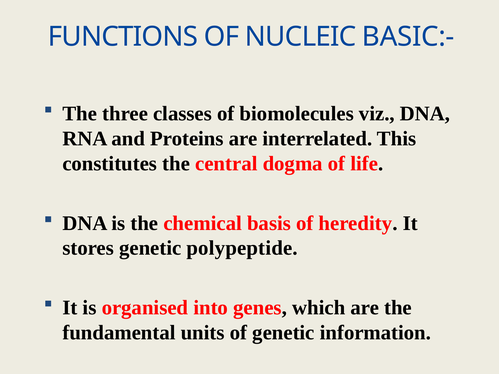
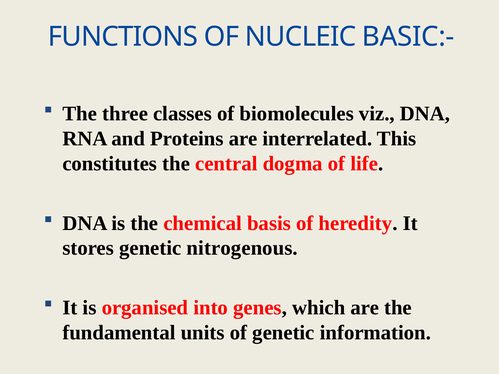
polypeptide: polypeptide -> nitrogenous (242, 248)
